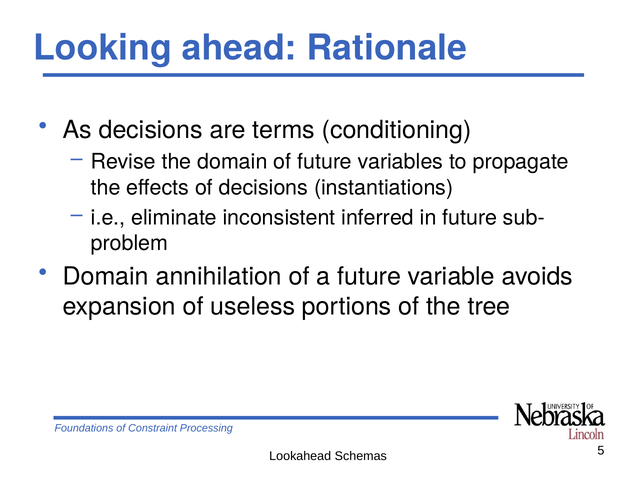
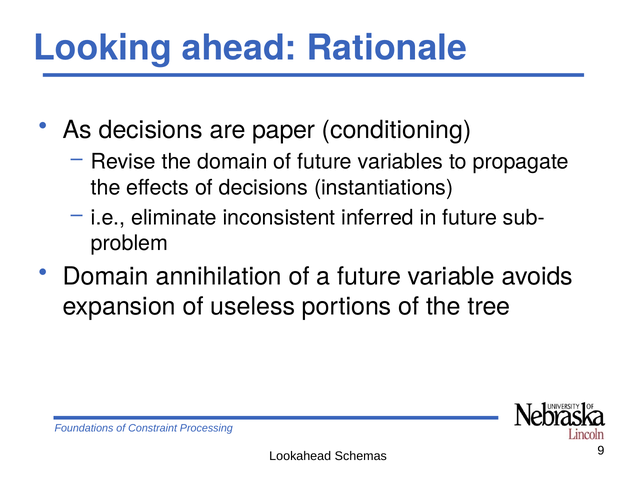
terms: terms -> paper (284, 130)
5: 5 -> 9 (601, 451)
